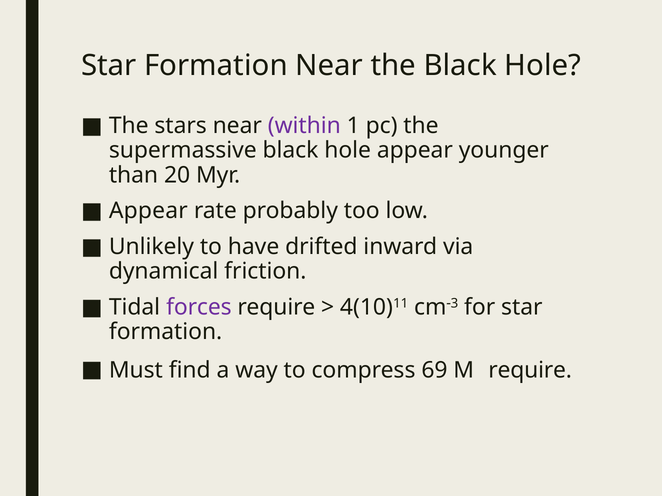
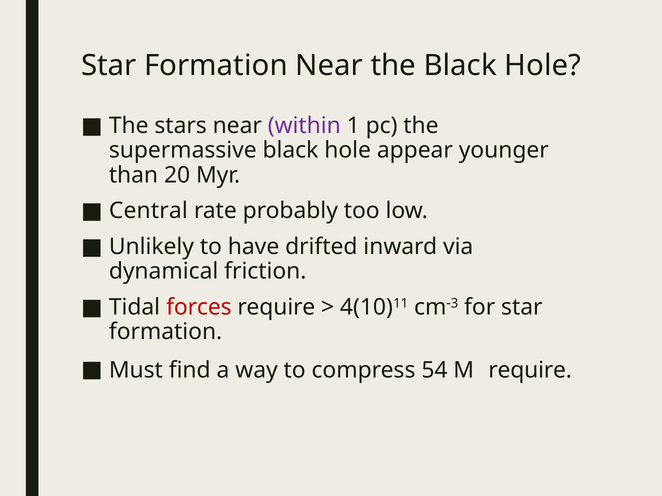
Appear: Appear -> Central (148, 211)
forces colour: purple -> red (199, 307)
69: 69 -> 54 (434, 371)
